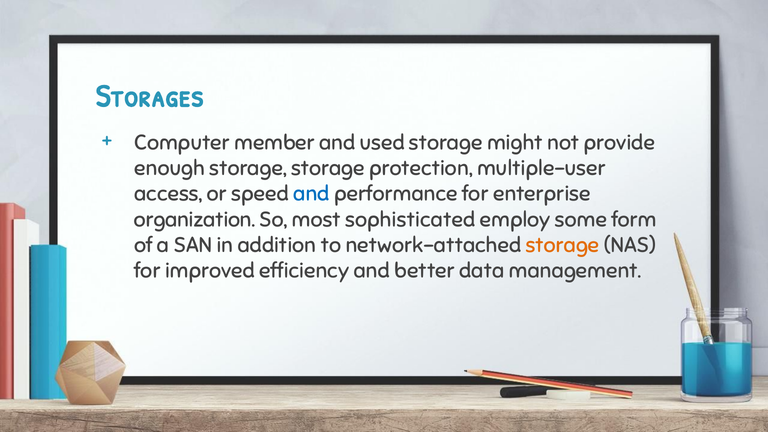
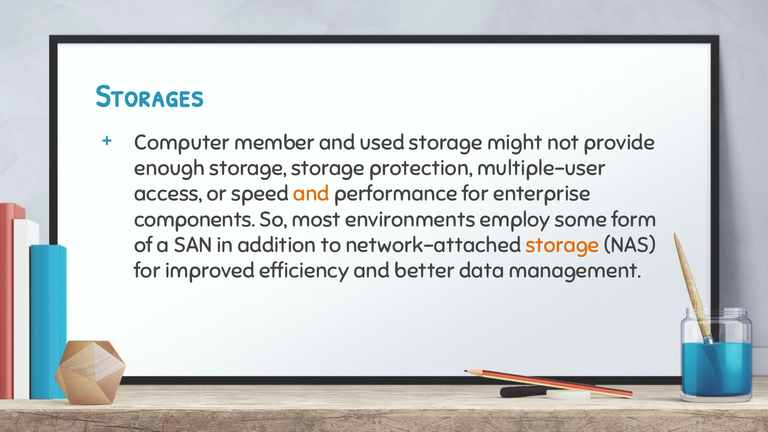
and colour: blue -> orange (311, 194)
organization: organization -> components (195, 220)
sophisticated: sophisticated -> environments (410, 220)
